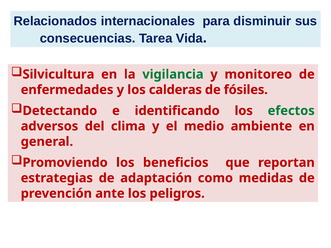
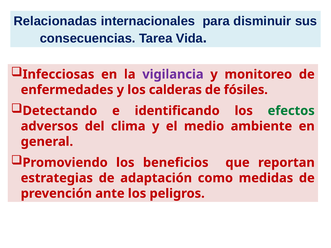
Relacionados: Relacionados -> Relacionadas (55, 21)
Silvicultura: Silvicultura -> Infecciosas (58, 74)
vigilancia colour: green -> purple (173, 74)
